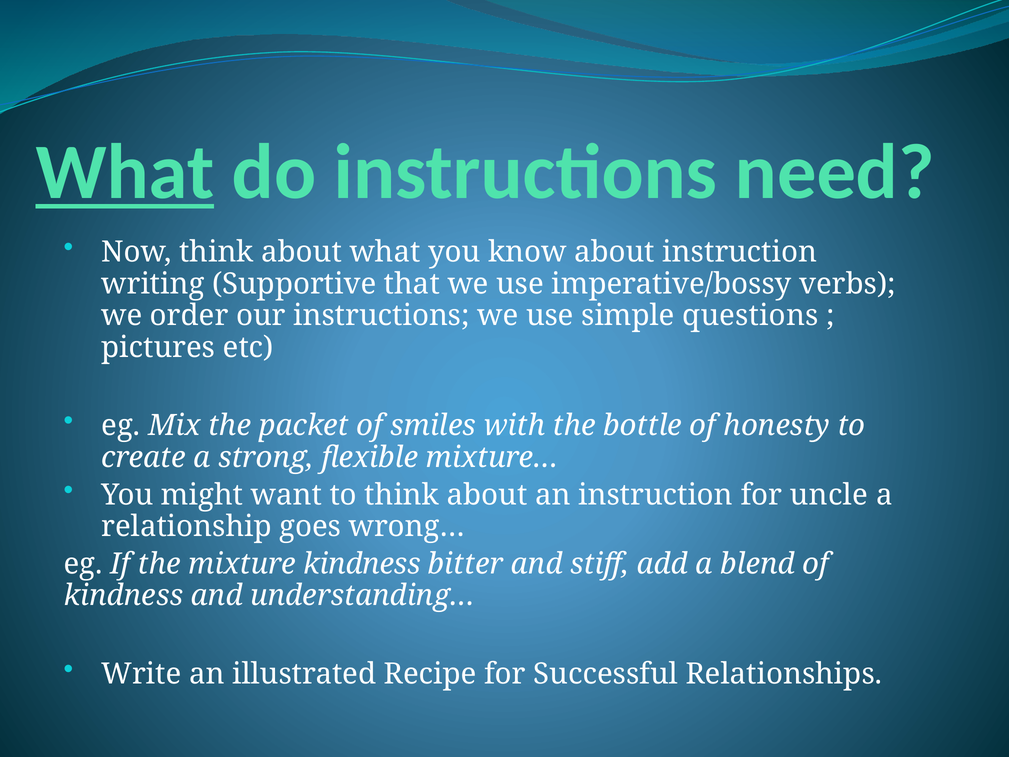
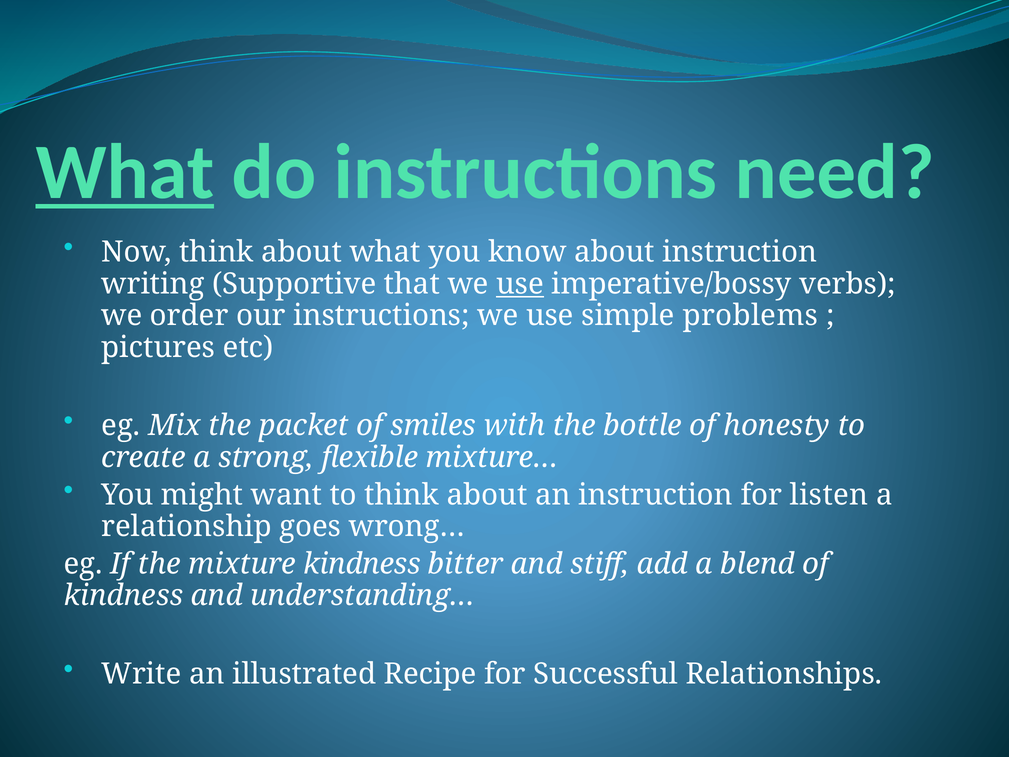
use underline: none -> present (520, 284)
questions: questions -> problems (750, 316)
uncle: uncle -> listen (829, 495)
